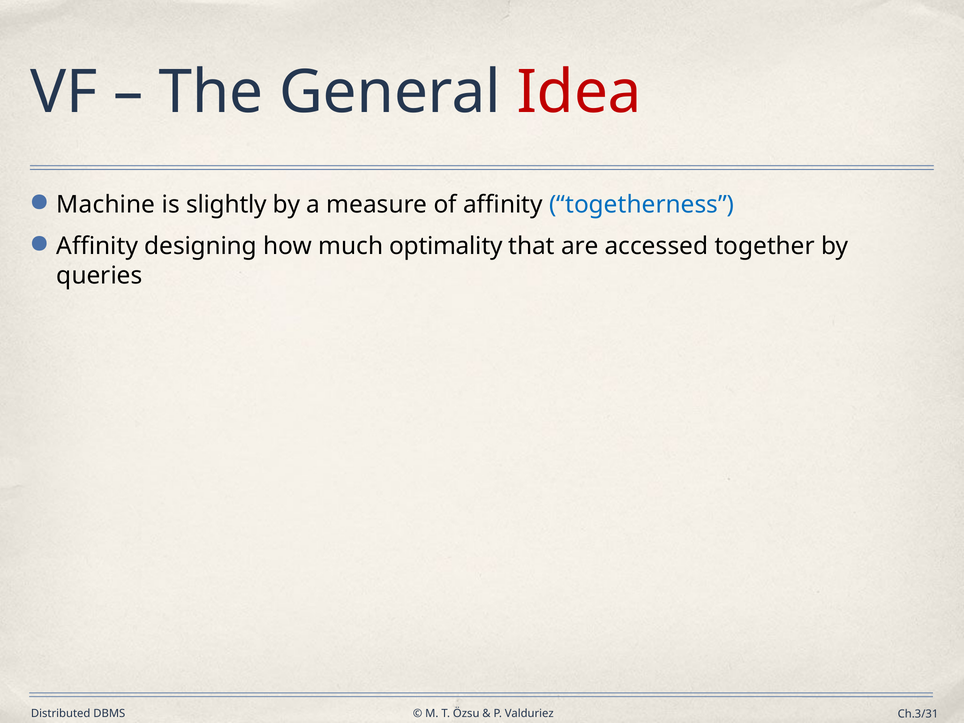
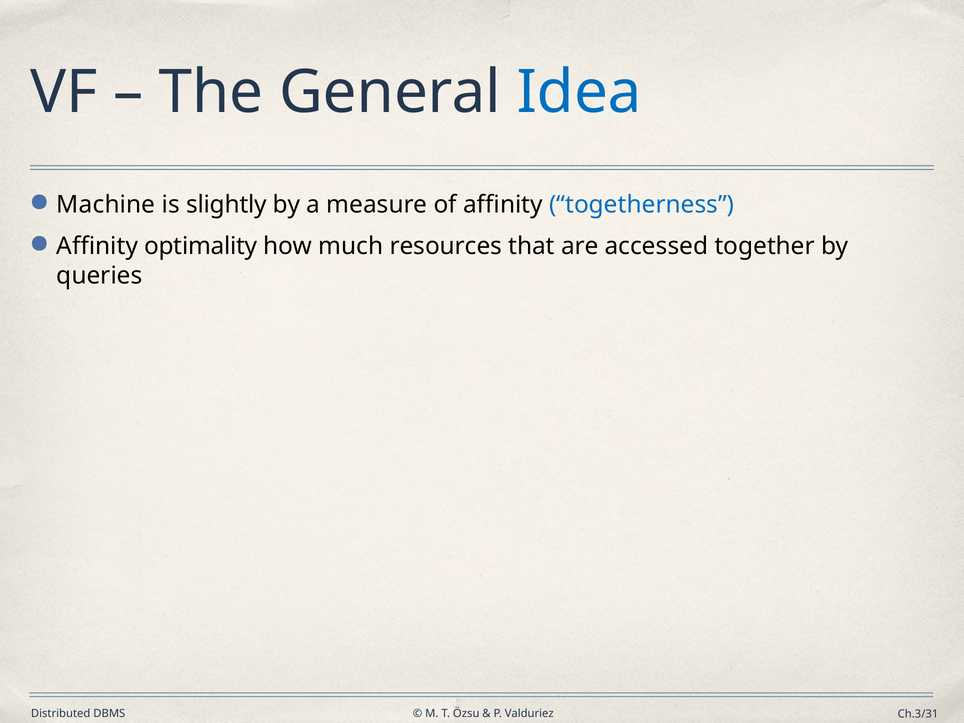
Idea colour: red -> blue (579, 92)
designing: designing -> optimality (201, 246)
optimality: optimality -> resources (446, 246)
